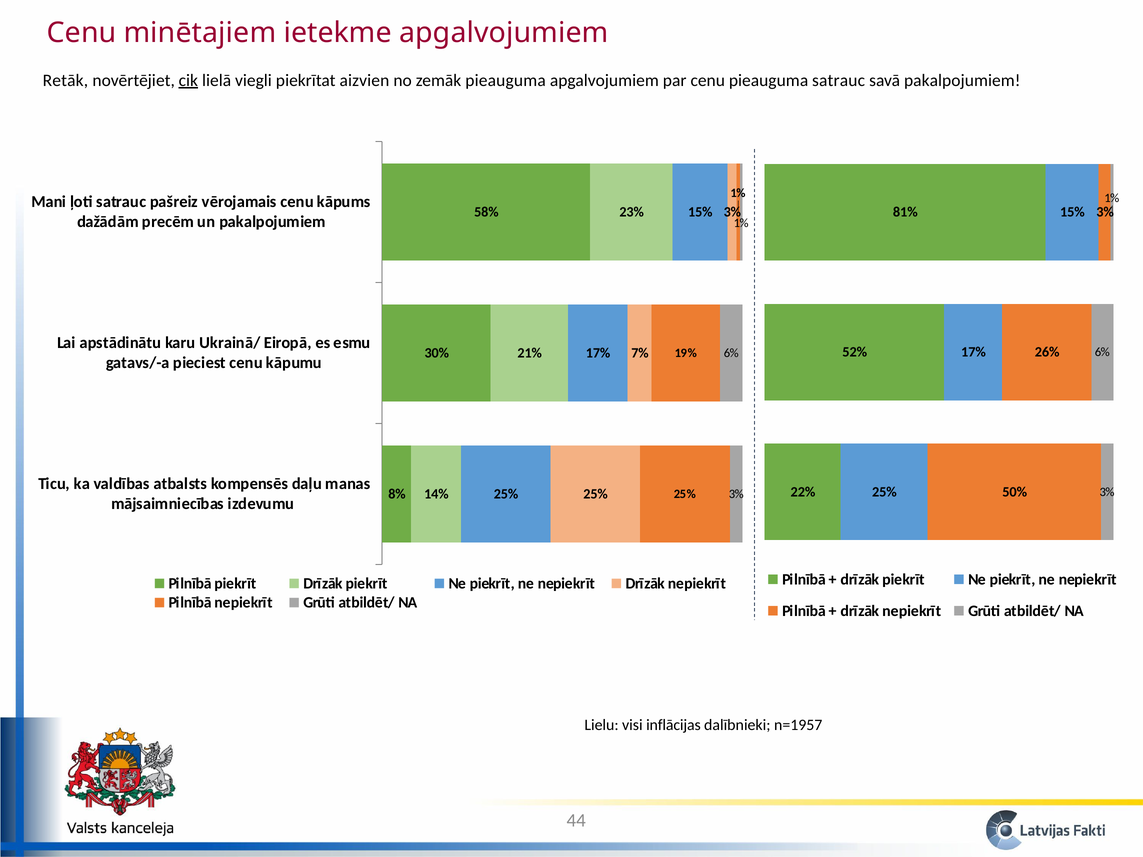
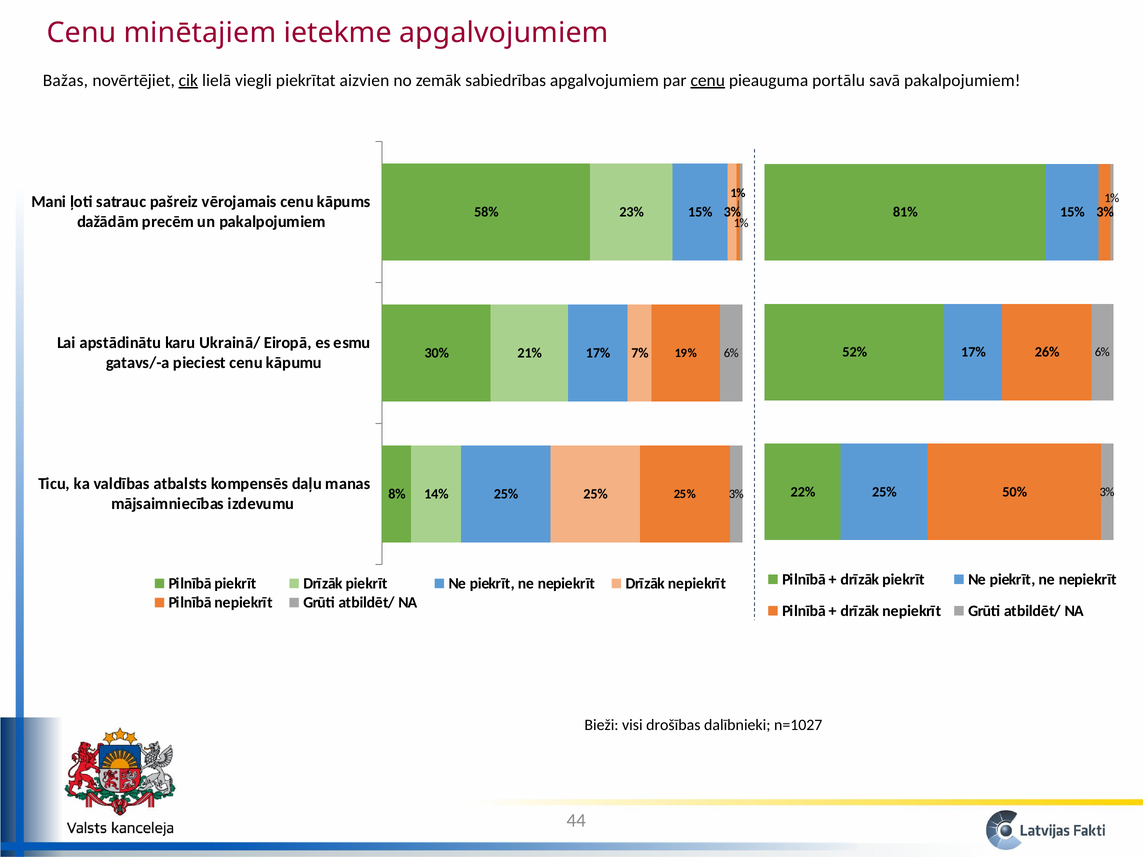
Retāk: Retāk -> Bažas (65, 80)
zemāk pieauguma: pieauguma -> sabiedrības (506, 80)
cenu underline: none -> present (708, 80)
pieauguma satrauc: satrauc -> portālu (839, 80)
Lielu: Lielu -> Bieži (602, 725)
inflācijas: inflācijas -> drošības (673, 725)
n=1957: n=1957 -> n=1027 (798, 725)
